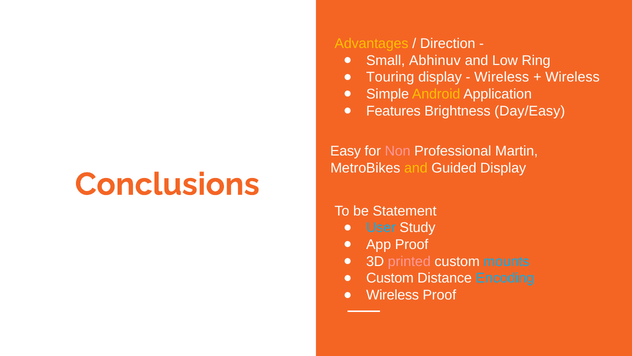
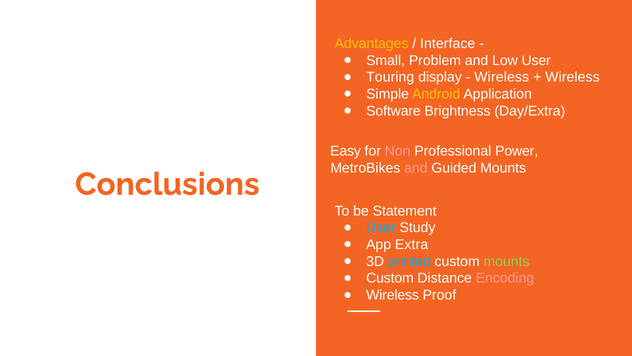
Direction: Direction -> Interface (448, 43)
Abhinuv: Abhinuv -> Problem (435, 60)
Low Ring: Ring -> User (536, 60)
Features: Features -> Software (393, 111)
Day/Easy: Day/Easy -> Day/Extra (530, 111)
Martin: Martin -> Power (517, 151)
and colour: yellow -> pink (416, 168)
Guided Display: Display -> Mounts (503, 168)
App Proof: Proof -> Extra (412, 244)
printed colour: pink -> light blue (409, 261)
mounts colour: light blue -> light green (507, 261)
Encoding colour: light blue -> pink (505, 278)
